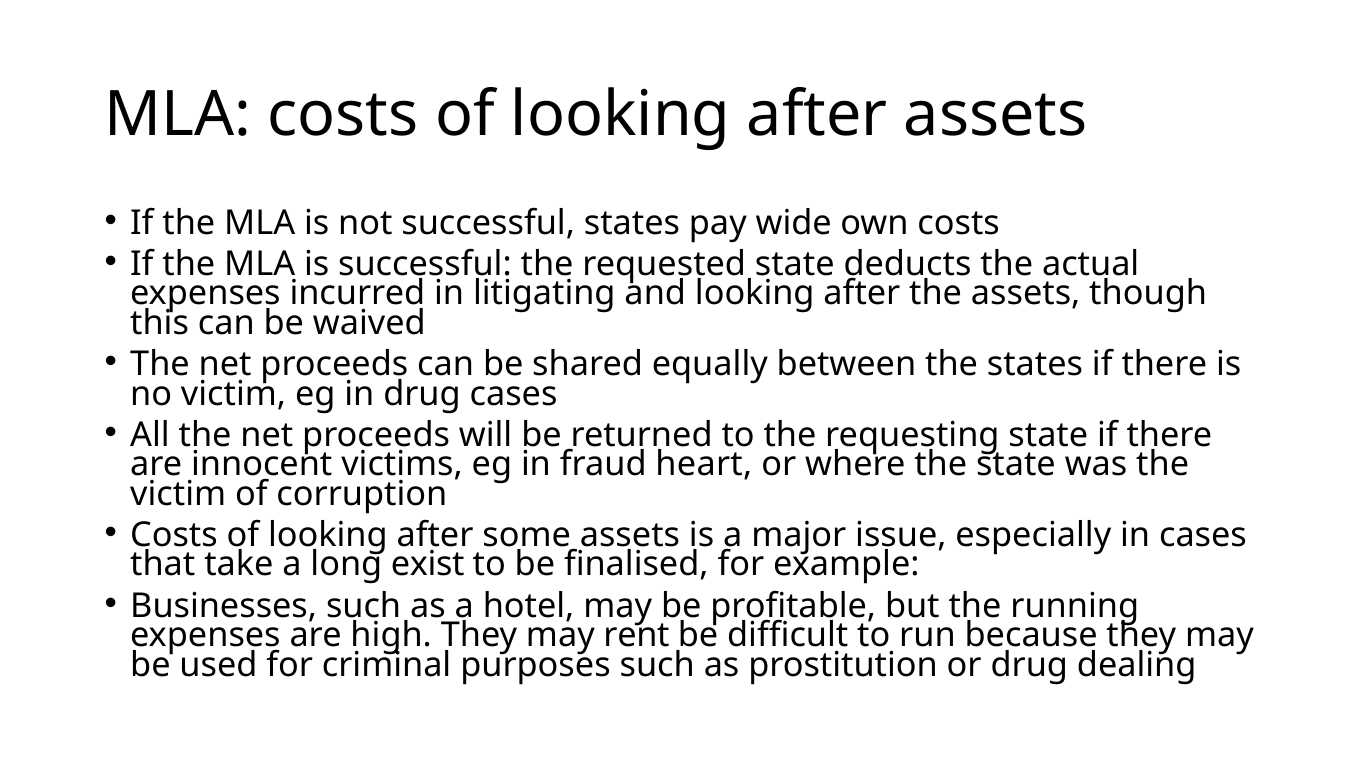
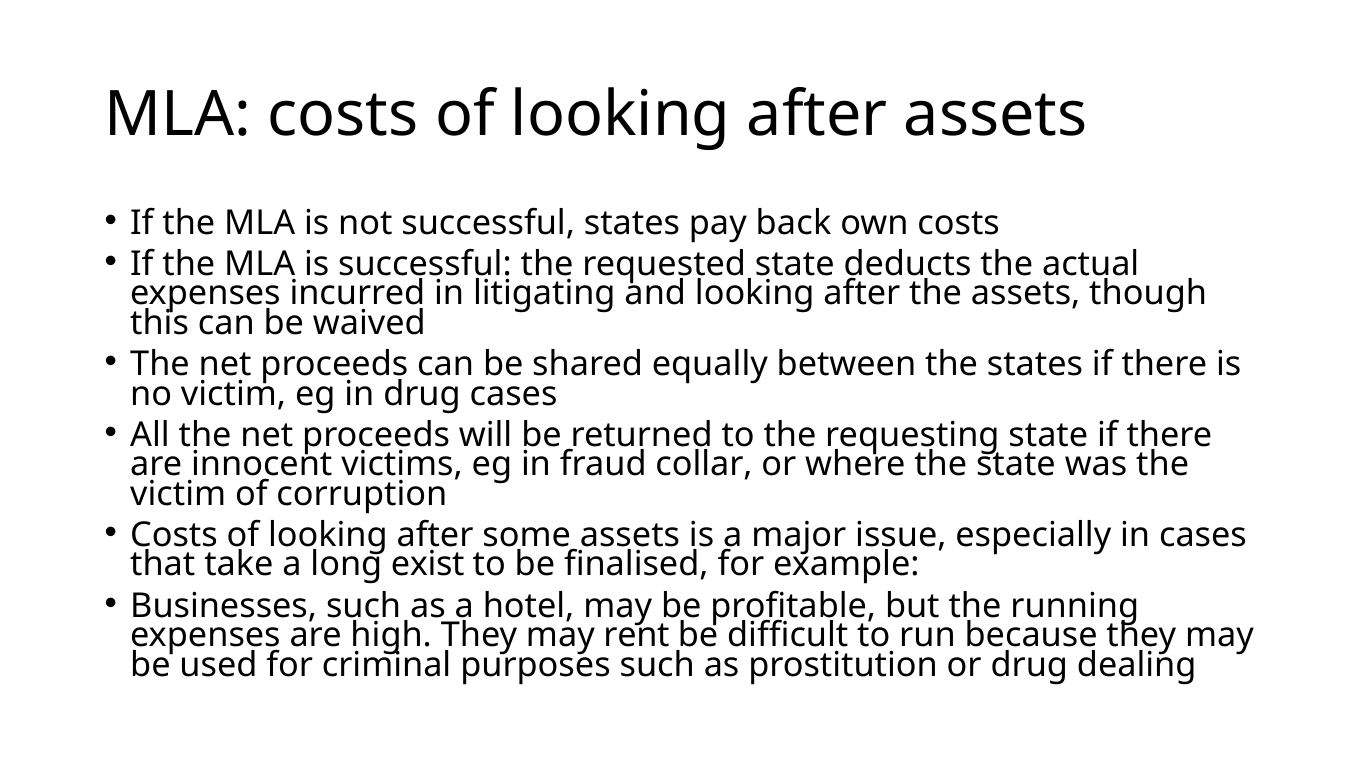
wide: wide -> back (794, 223)
heart: heart -> collar (704, 464)
